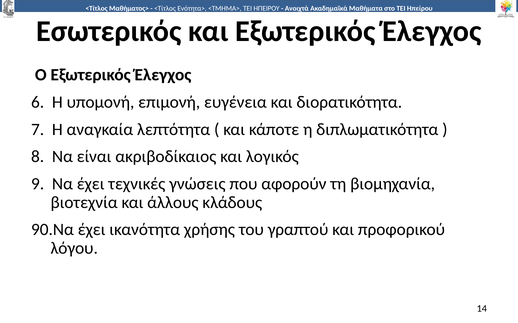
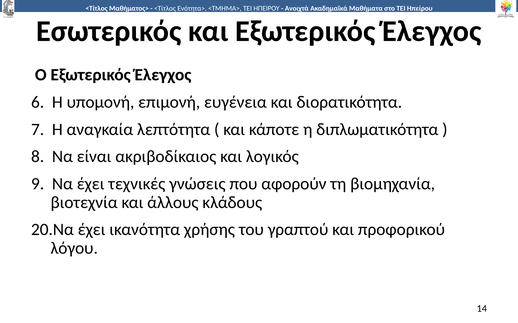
90.Να: 90.Να -> 20.Να (52, 230)
